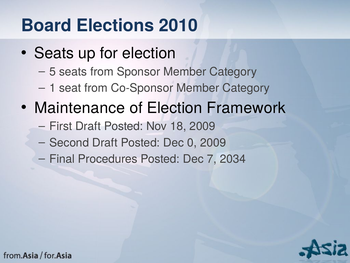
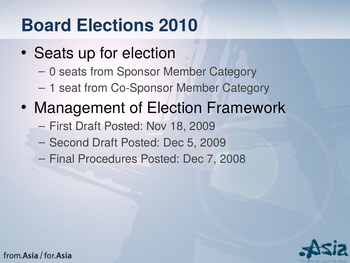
5: 5 -> 0 (53, 72)
Maintenance: Maintenance -> Management (80, 108)
0: 0 -> 5 (192, 142)
2034: 2034 -> 2008 (233, 159)
